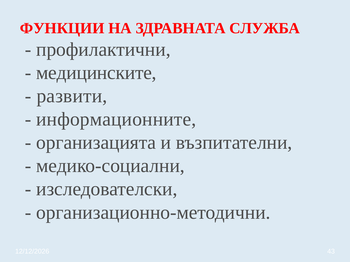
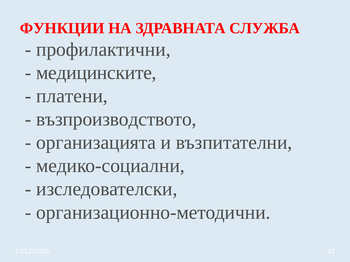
развити: развити -> платени (72, 96)
информационните: информационните -> възпроизводството (116, 119)
